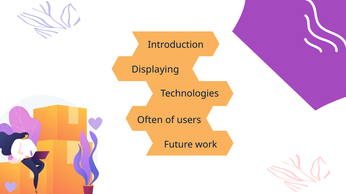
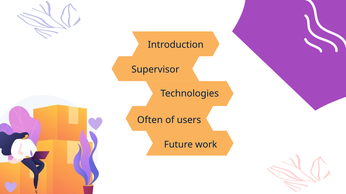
Displaying: Displaying -> Supervisor (155, 70)
